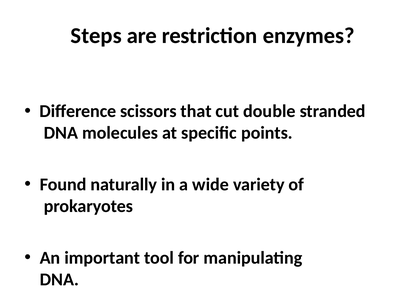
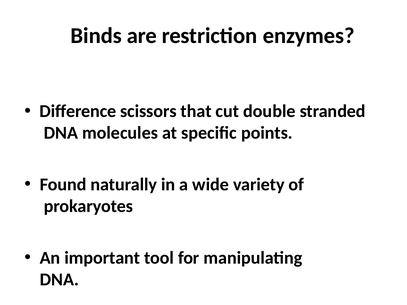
Steps: Steps -> Binds (96, 36)
